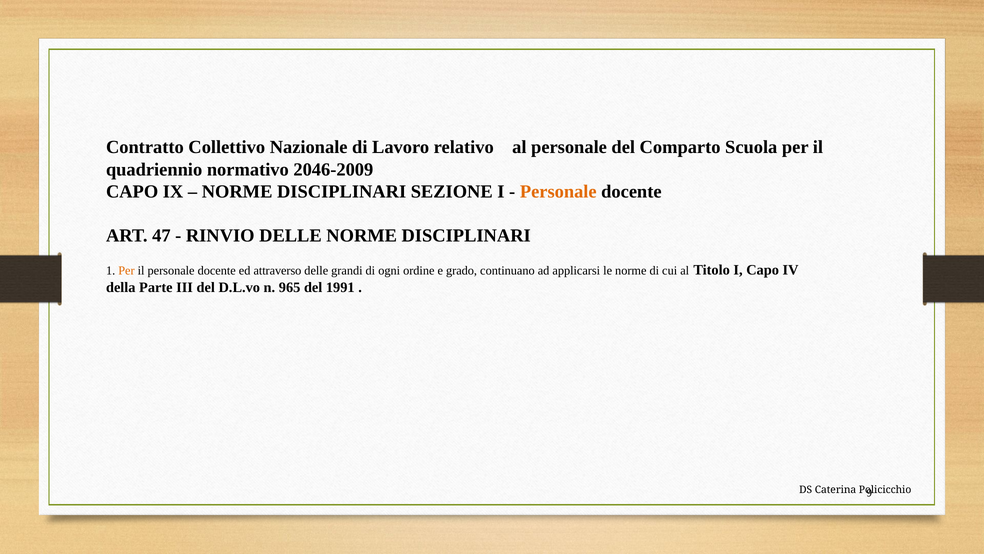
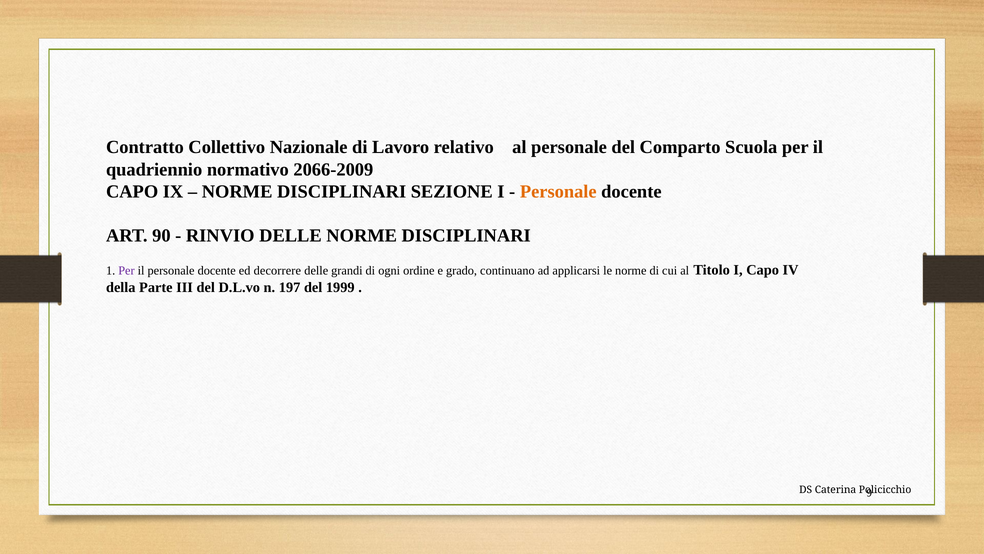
2046-2009: 2046-2009 -> 2066-2009 (333, 169)
47: 47 -> 90 (161, 236)
Per colour: orange -> purple (126, 271)
attraverso: attraverso -> decorrere (277, 271)
965: 965 -> 197 (290, 287)
1991: 1991 -> 1999 (340, 287)
